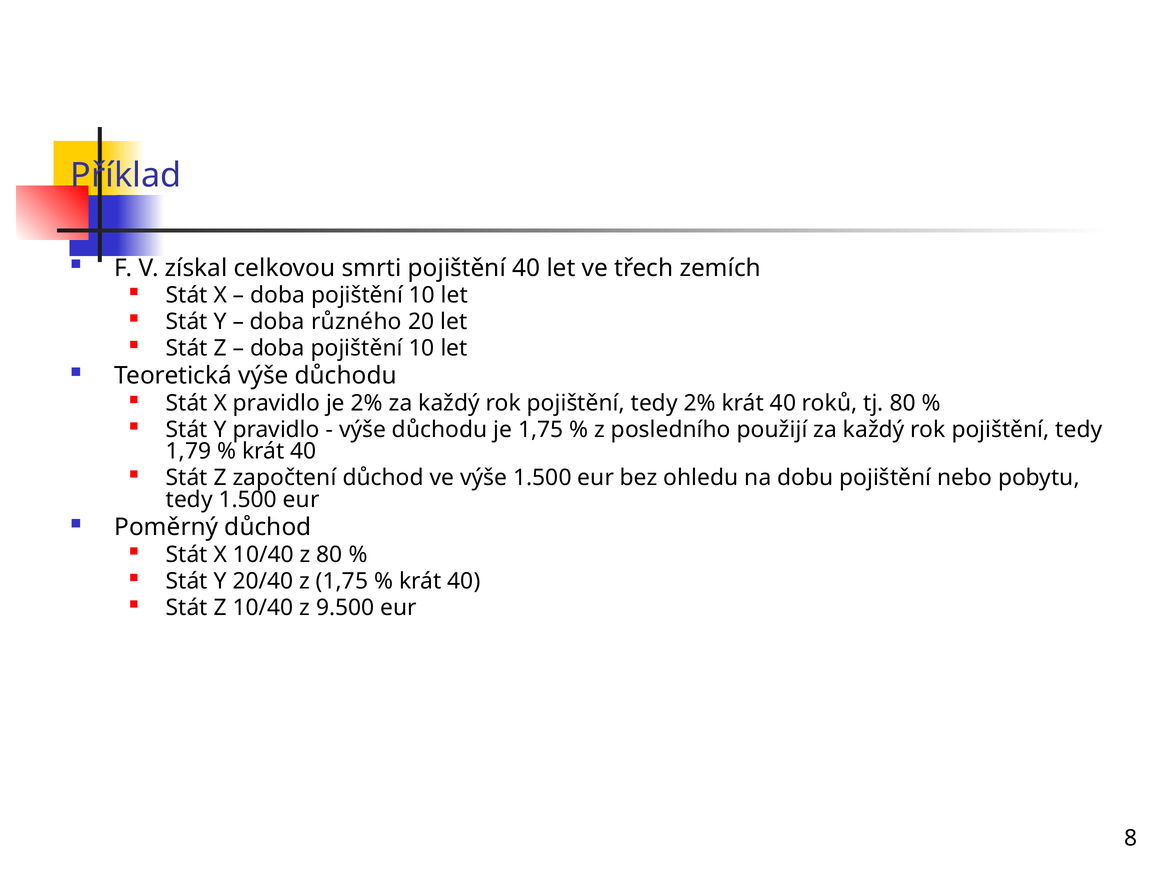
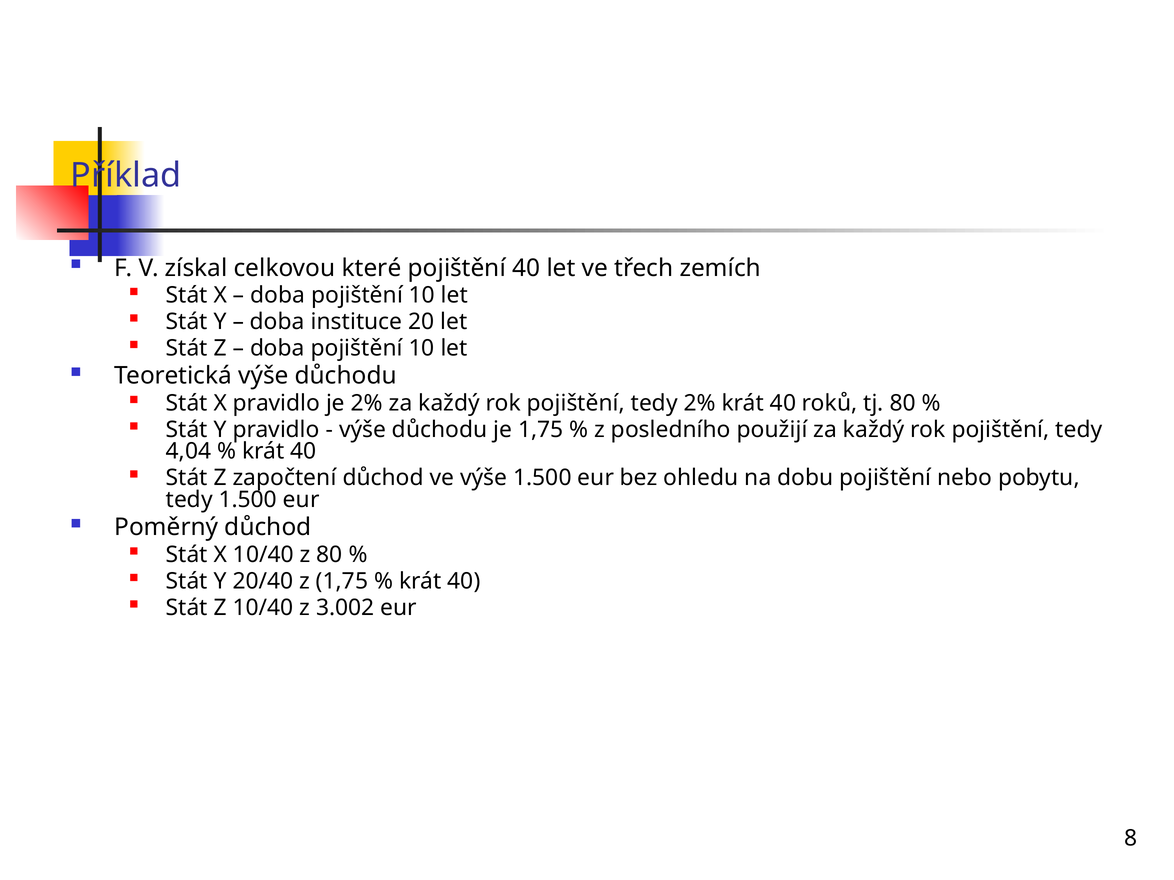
smrti: smrti -> které (372, 268)
různého: různého -> instituce (357, 322)
1,79: 1,79 -> 4,04 (188, 452)
9.500: 9.500 -> 3.002 (345, 608)
